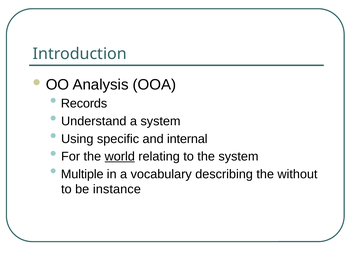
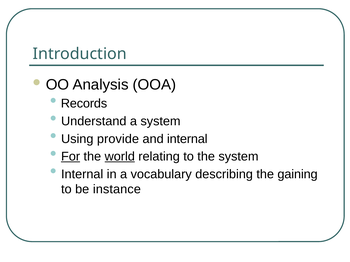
specific: specific -> provide (118, 139)
For underline: none -> present (71, 157)
Multiple: Multiple -> Internal (82, 174)
without: without -> gaining (298, 174)
